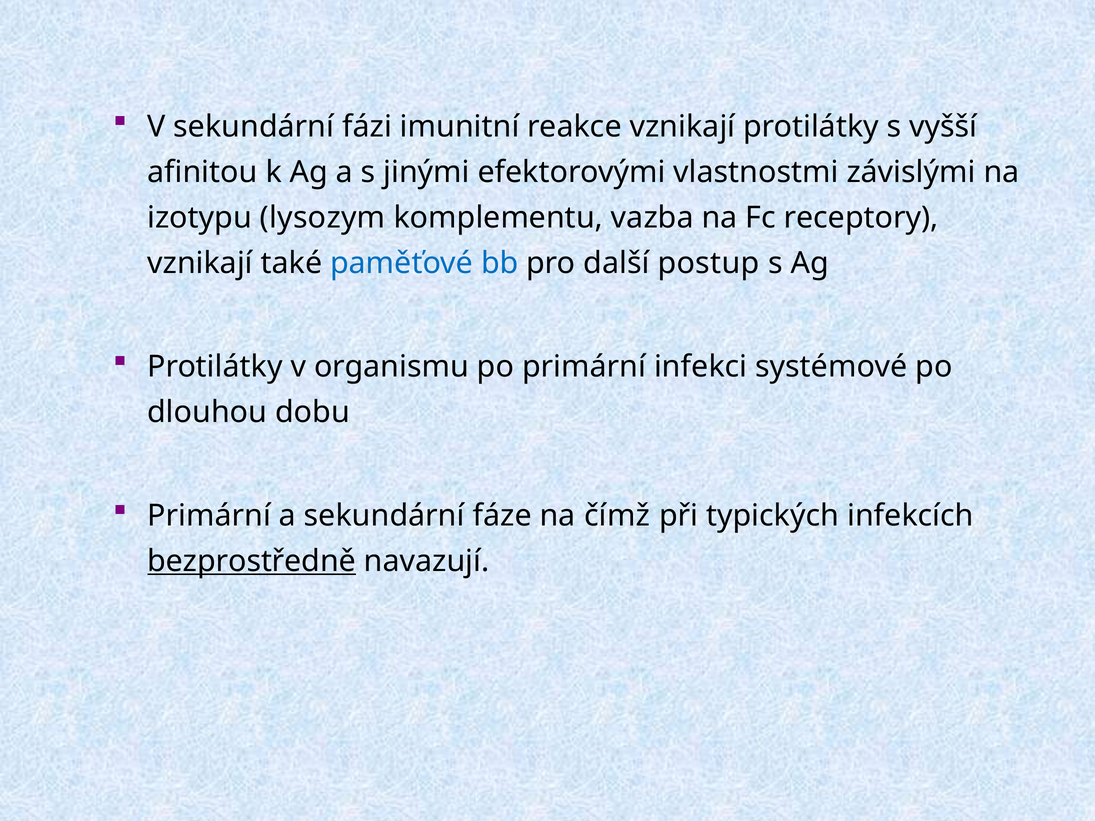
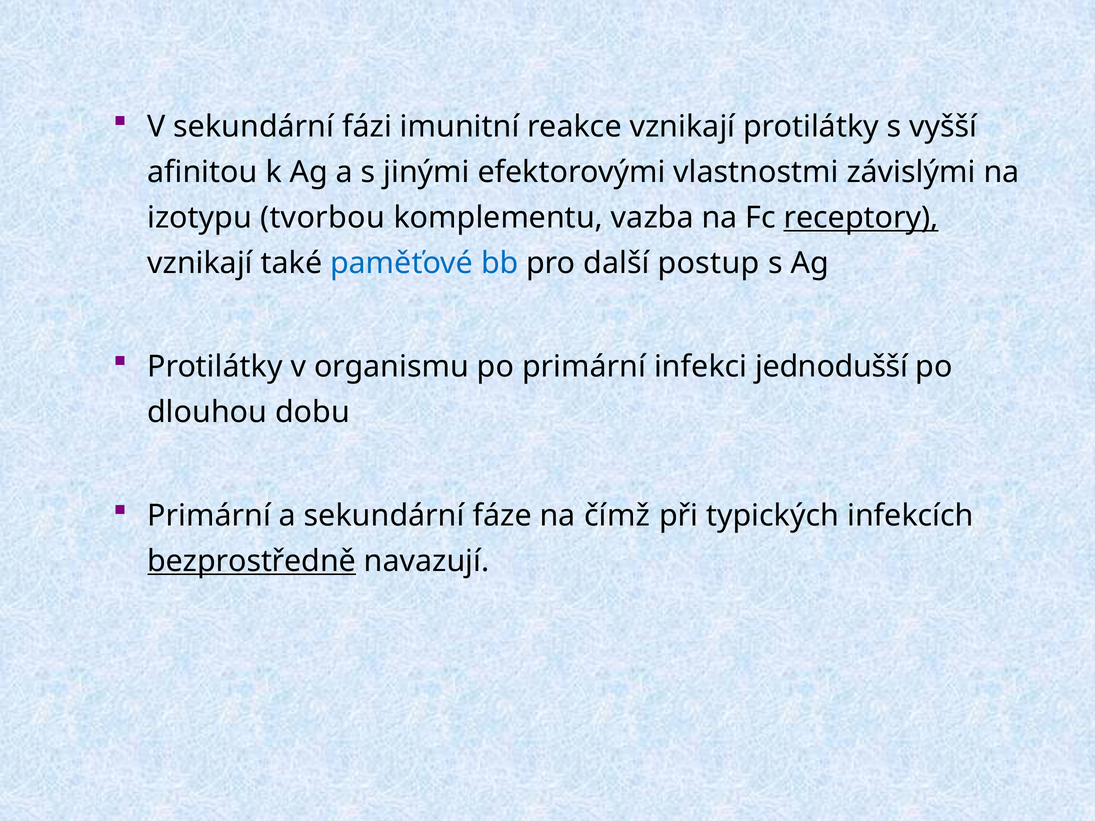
lysozym: lysozym -> tvorbou (323, 218)
receptory underline: none -> present (861, 218)
systémové: systémové -> jednodušší (832, 367)
